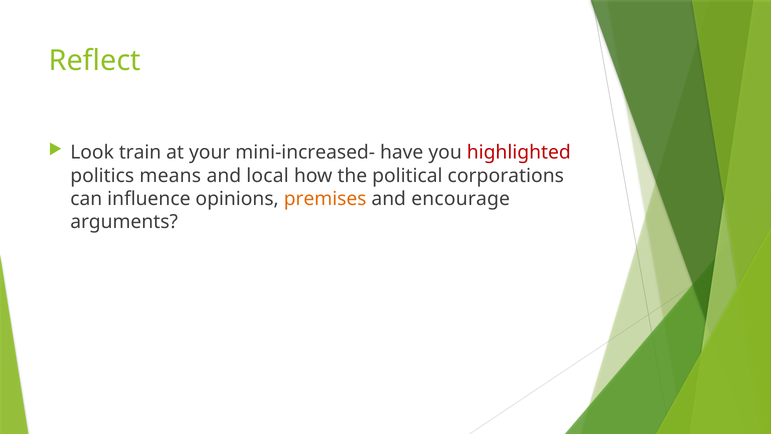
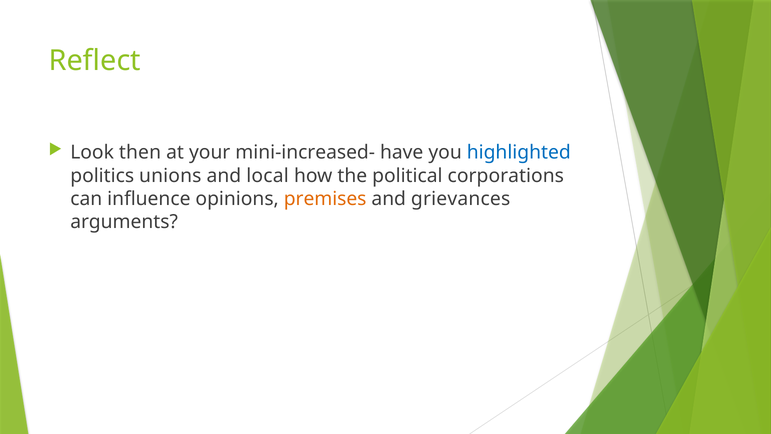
train: train -> then (140, 152)
highlighted colour: red -> blue (519, 152)
means: means -> unions (170, 176)
encourage: encourage -> grievances (461, 199)
